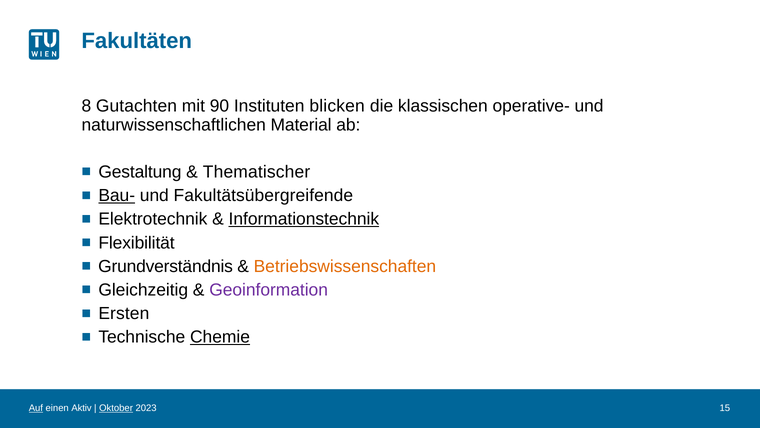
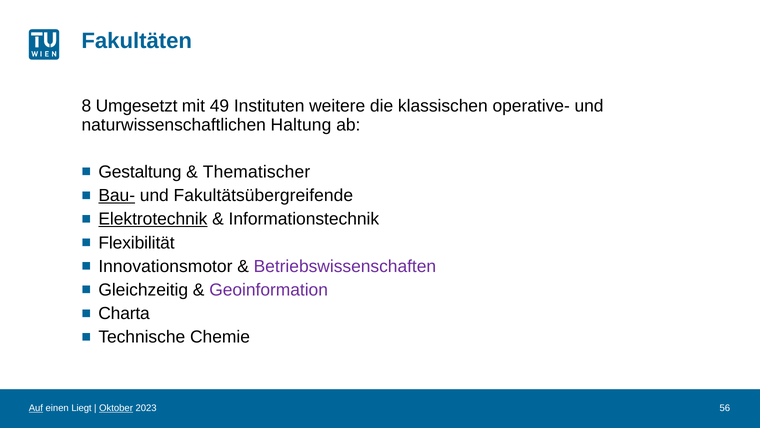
Gutachten: Gutachten -> Umgesetzt (137, 106)
90: 90 -> 49 (219, 106)
blicken: blicken -> weitere (337, 106)
Material: Material -> Haltung (301, 125)
Elektrotechnik underline: none -> present (153, 219)
Informationstechnik underline: present -> none (304, 219)
Grundverständnis: Grundverständnis -> Innovationsmotor (165, 266)
Betriebswissenschaften colour: orange -> purple (345, 266)
Ersten: Ersten -> Charta (124, 313)
Chemie underline: present -> none (220, 337)
Aktiv: Aktiv -> Liegt (82, 408)
15: 15 -> 56 (725, 408)
